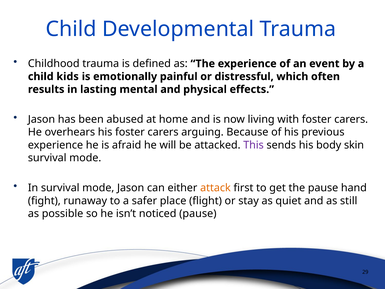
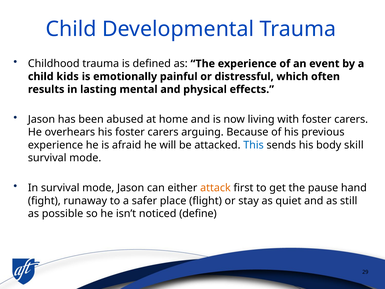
This colour: purple -> blue (254, 145)
skin: skin -> skill (354, 145)
noticed pause: pause -> define (198, 213)
